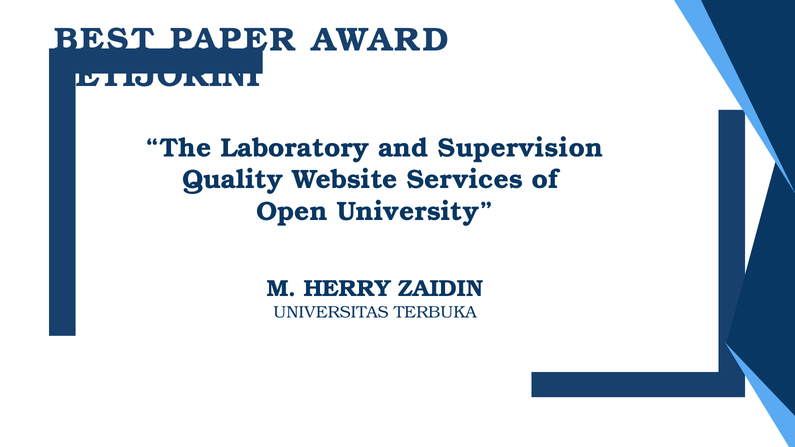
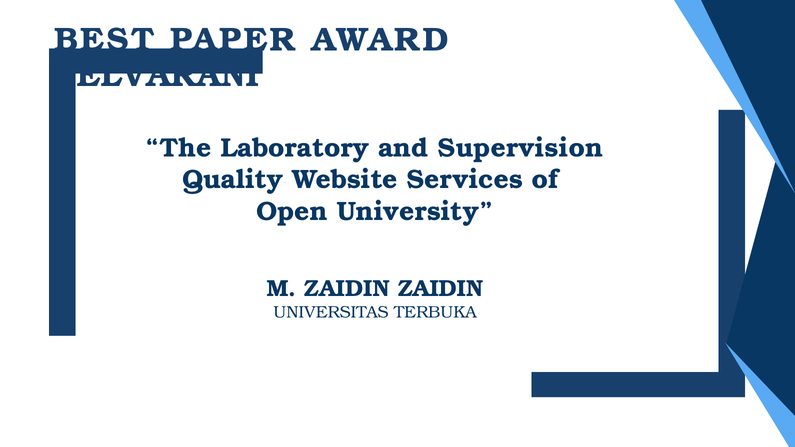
SETIJORINI: SETIJORINI -> SELVARANI (157, 75)
M HERRY: HERRY -> ZAIDIN (347, 289)
